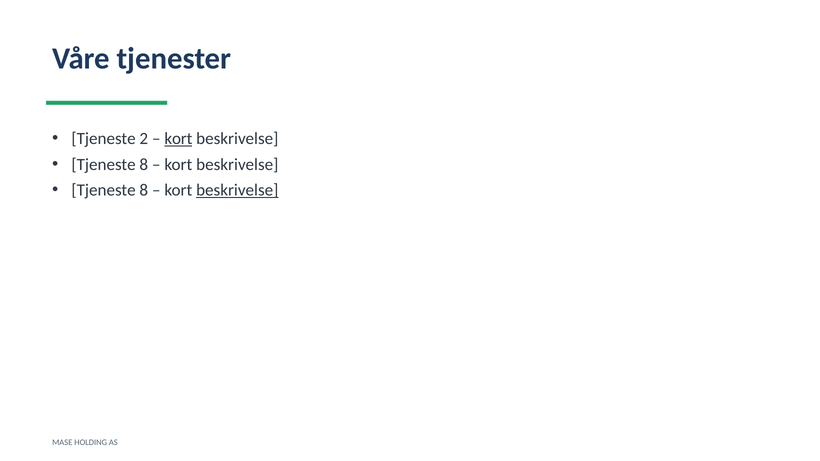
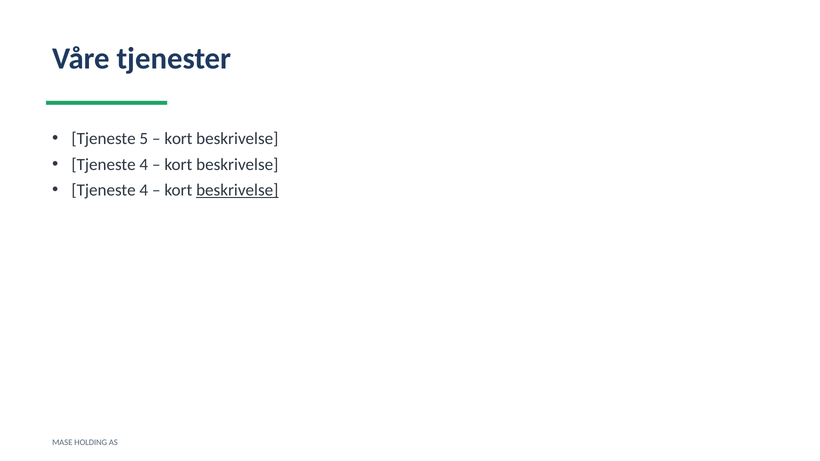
2: 2 -> 5 (144, 139)
kort underline: present -> none (178, 139)
8: 8 -> 4 (144, 165)
8: 8 -> 4 (144, 190)
